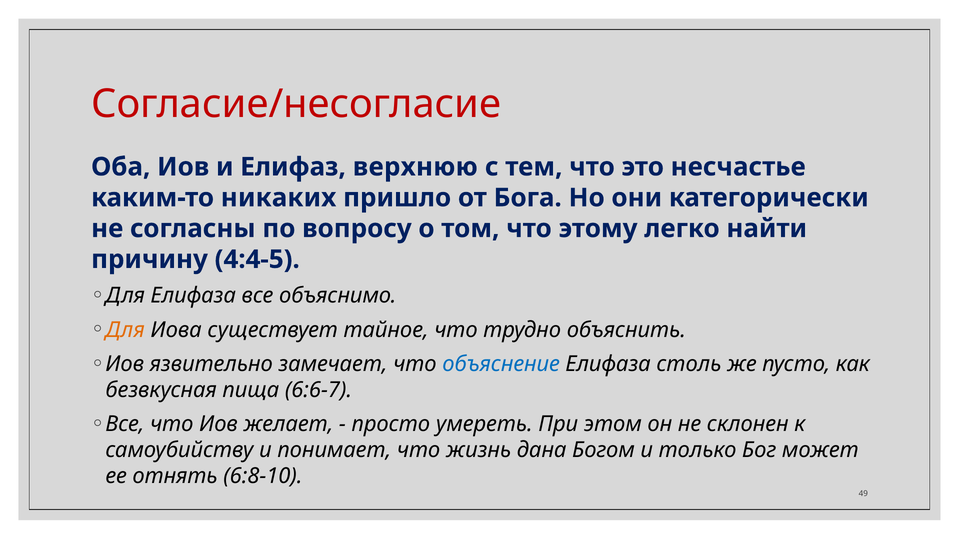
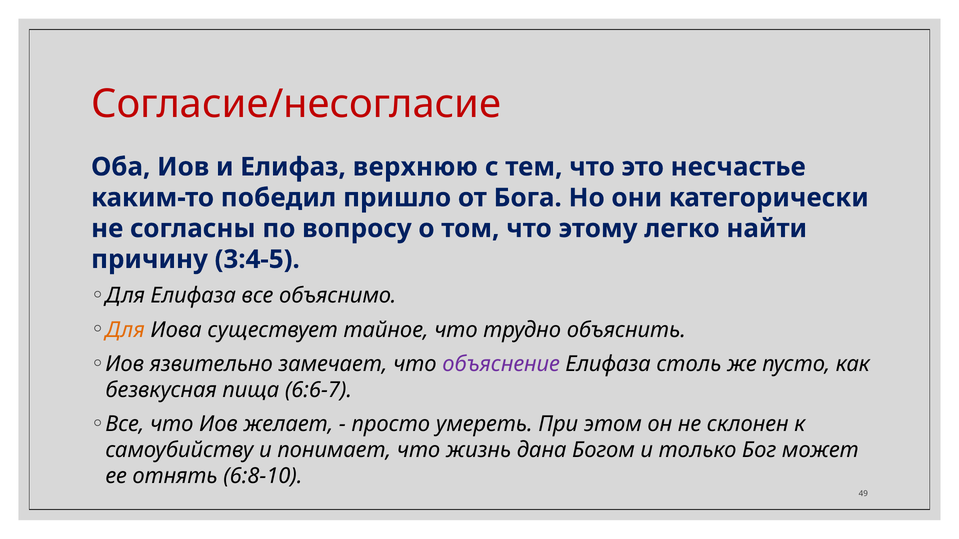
никаких: никаких -> победил (279, 198)
4:4-5: 4:4-5 -> 3:4-5 (257, 260)
объяснение colour: blue -> purple (501, 364)
